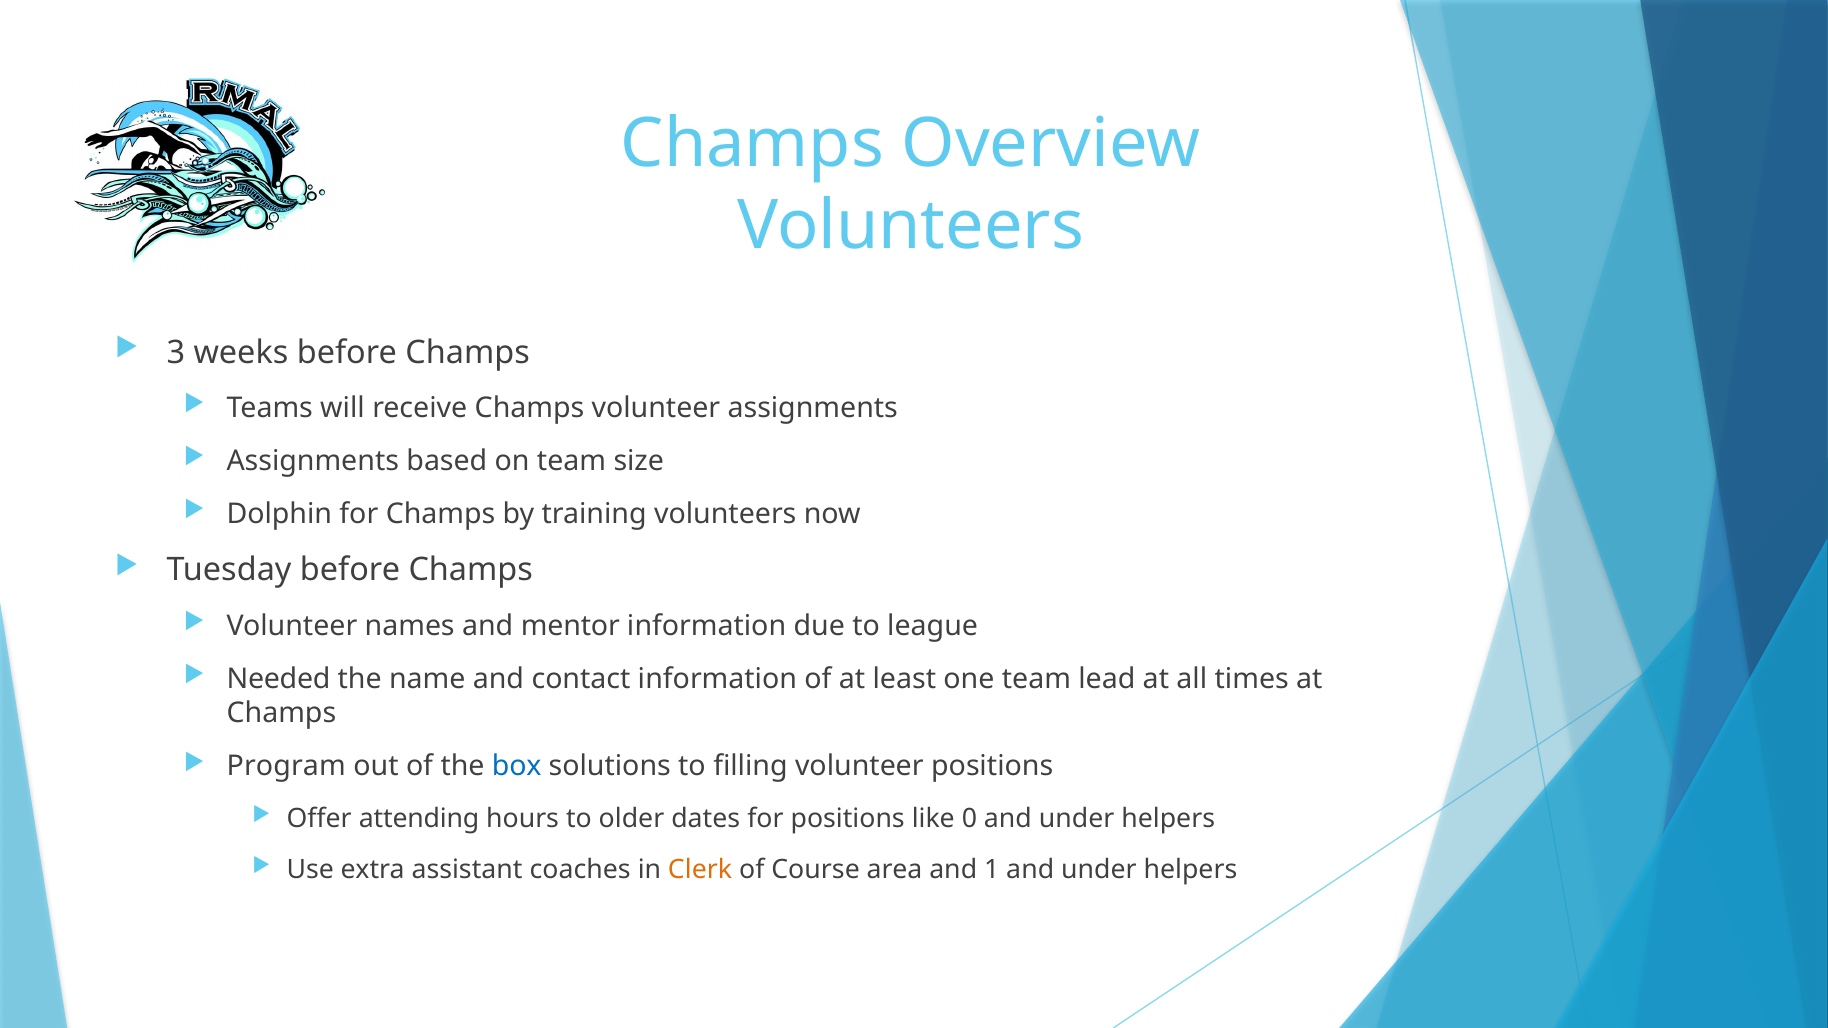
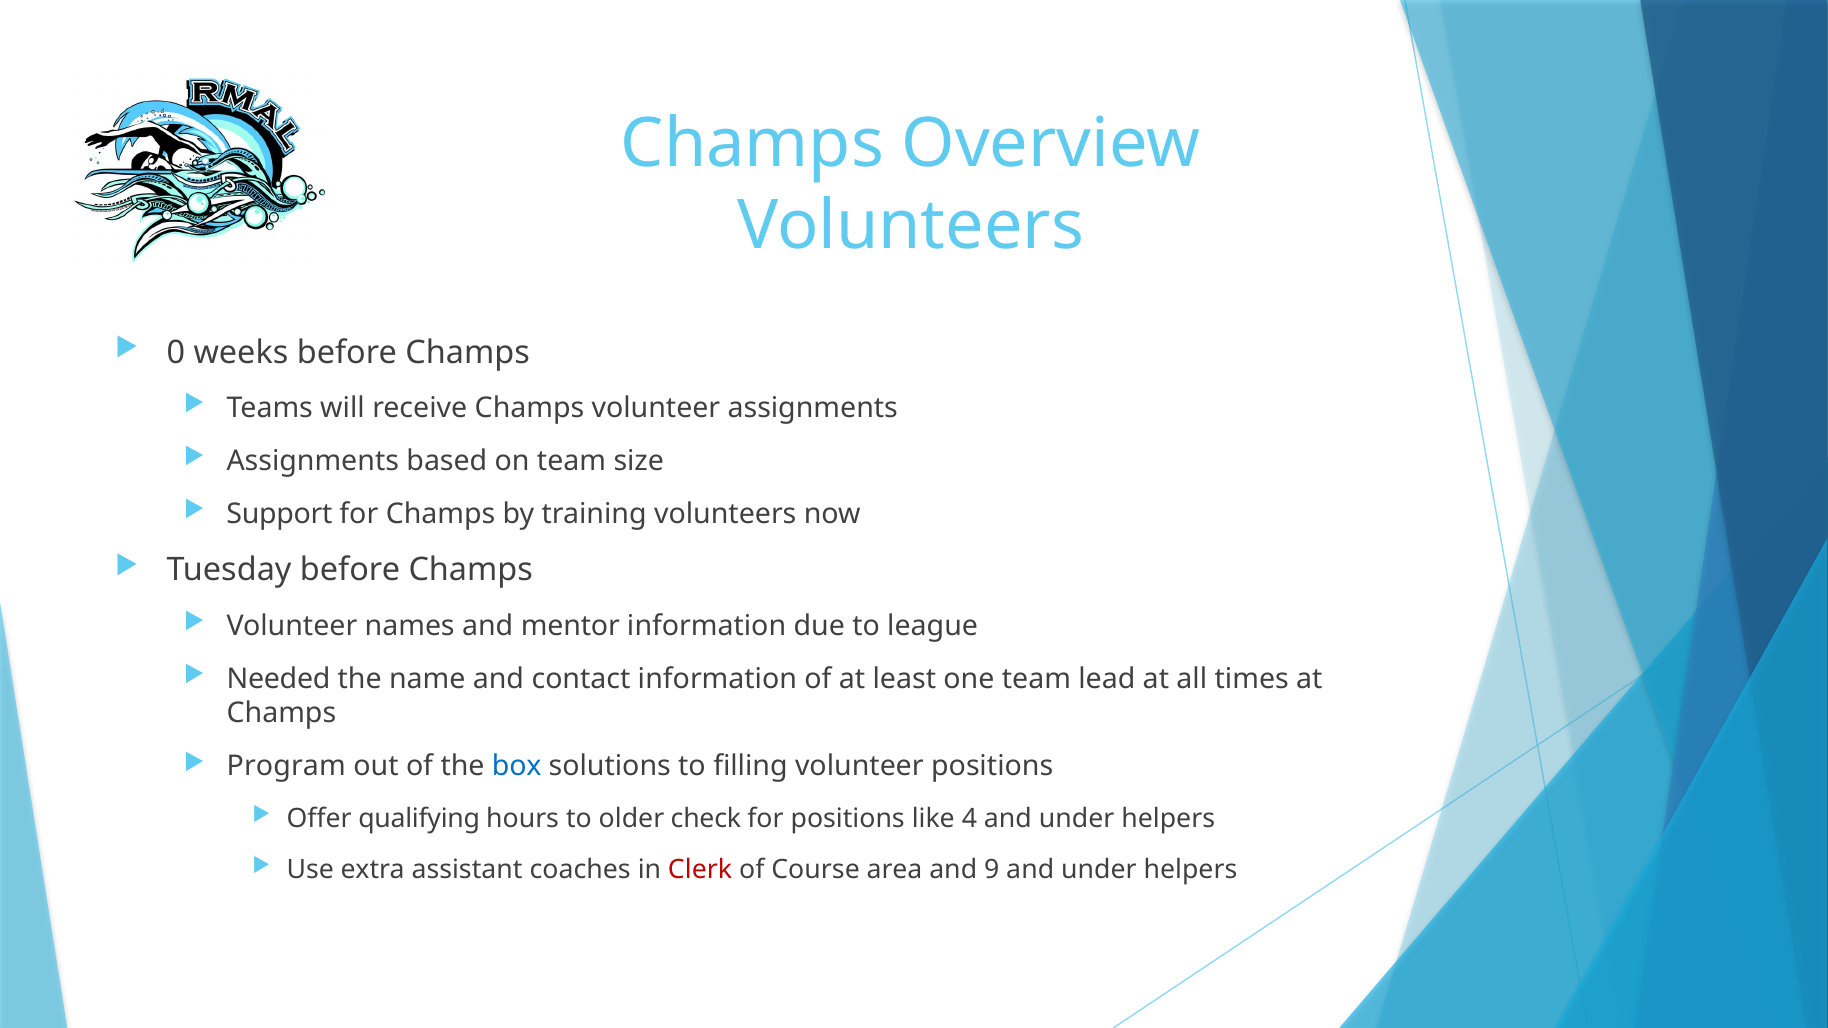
3: 3 -> 0 (176, 353)
Dolphin: Dolphin -> Support (279, 515)
attending: attending -> qualifying (419, 819)
dates: dates -> check (706, 819)
0: 0 -> 4 (969, 819)
Clerk colour: orange -> red (700, 870)
1: 1 -> 9 (992, 870)
